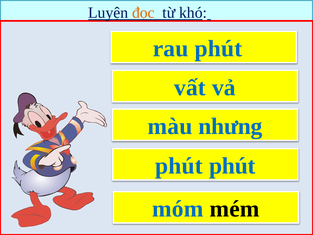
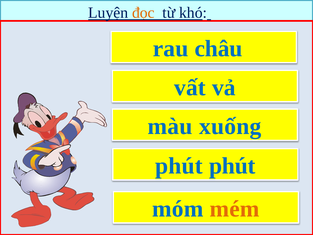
rau phút: phút -> châu (219, 49)
nhưng: nhưng -> xuống (230, 126)
mém colour: black -> orange (235, 209)
